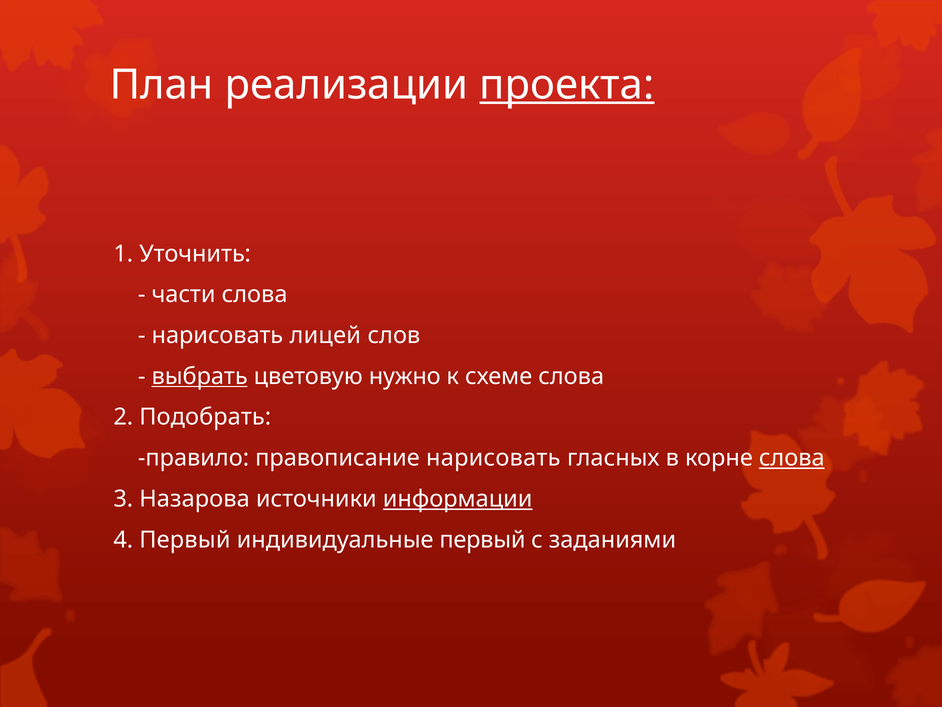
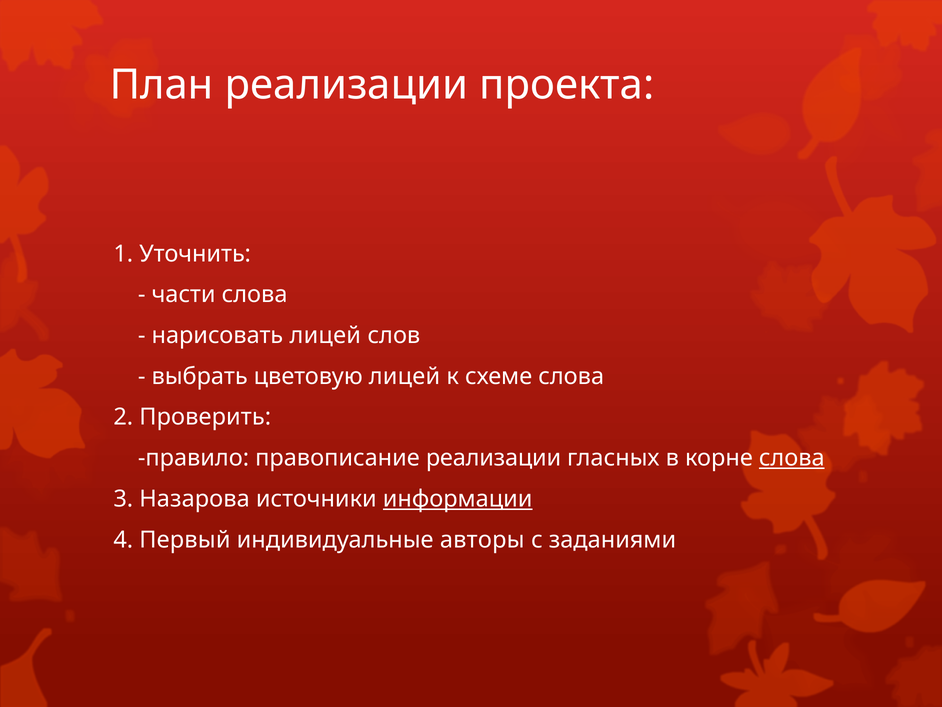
проекта underline: present -> none (567, 85)
выбрать underline: present -> none (200, 376)
цветовую нужно: нужно -> лицей (404, 376)
Подобрать: Подобрать -> Проверить (205, 417)
правописание нарисовать: нарисовать -> реализации (494, 458)
индивидуальные первый: первый -> авторы (482, 539)
